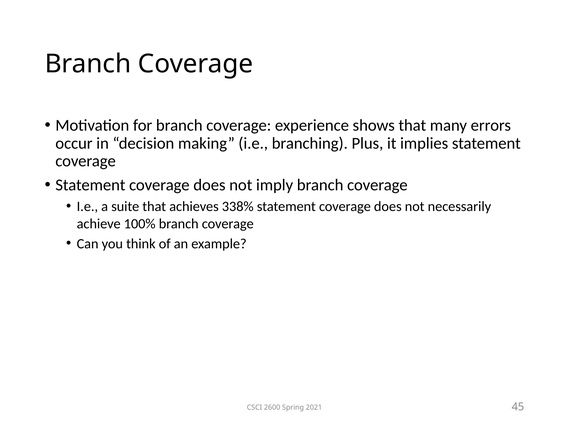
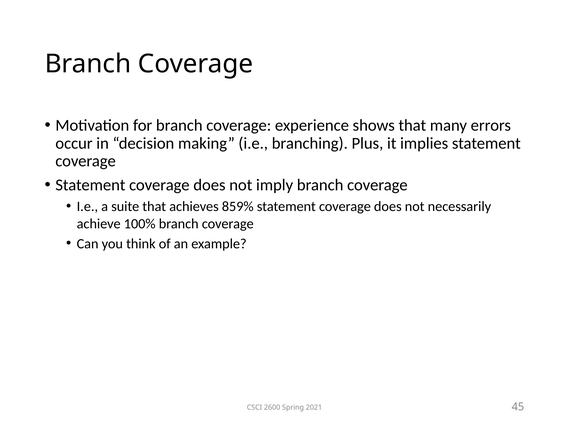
338%: 338% -> 859% (238, 206)
